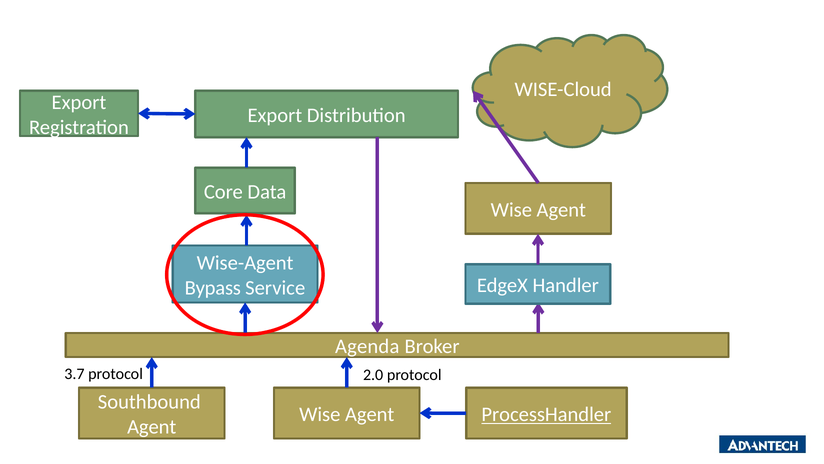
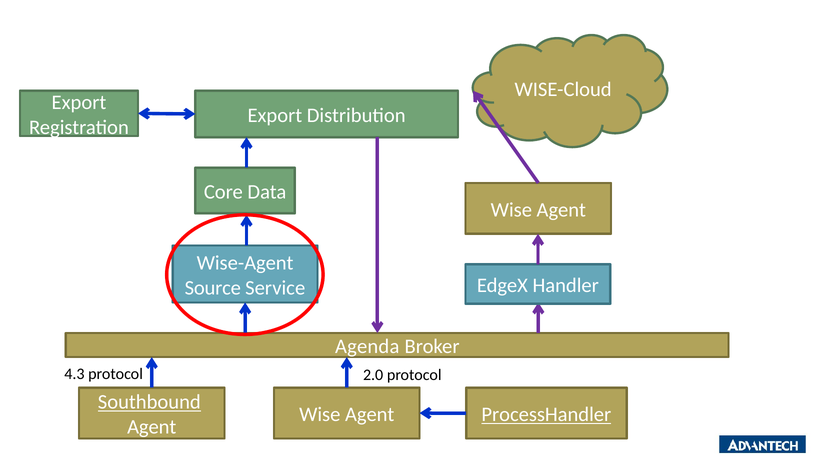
Bypass: Bypass -> Source (213, 287)
3.7: 3.7 -> 4.3 (74, 374)
Southbound underline: none -> present (149, 402)
